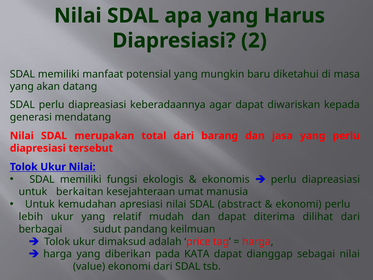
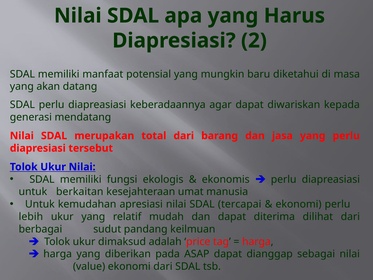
abstract: abstract -> tercapai (240, 204)
KATA: KATA -> ASAP (197, 254)
